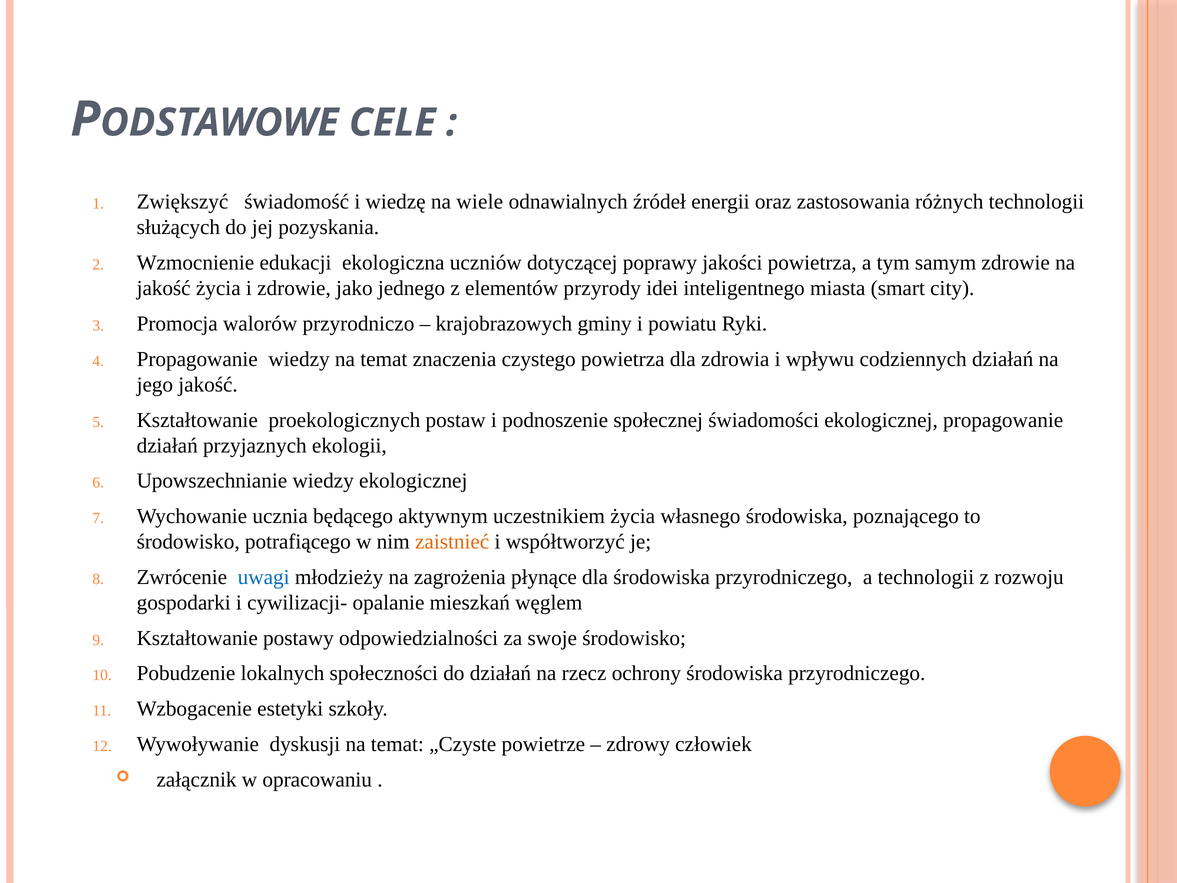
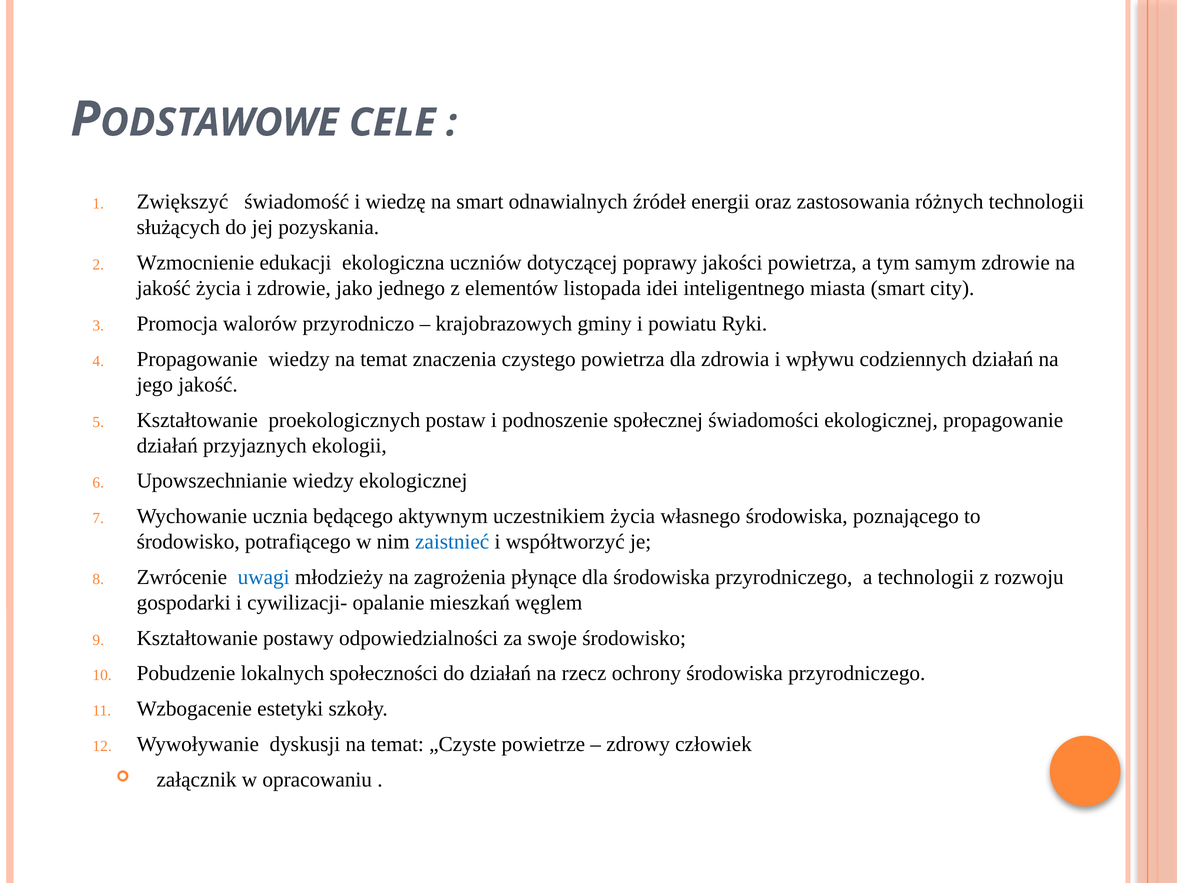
na wiele: wiele -> smart (480, 202)
przyrody: przyrody -> listopada (602, 288)
zaistnieć colour: orange -> blue (452, 542)
